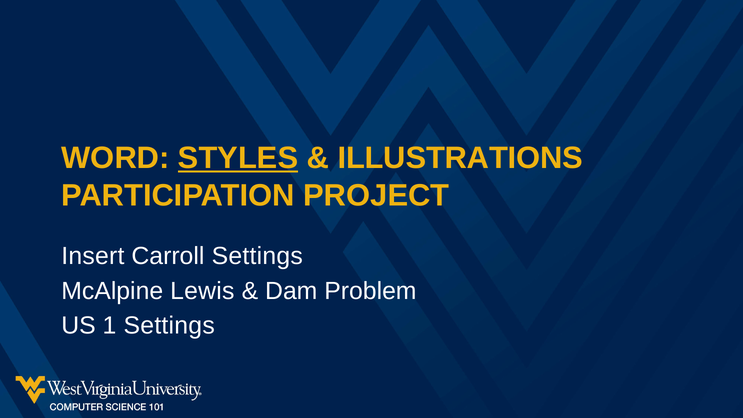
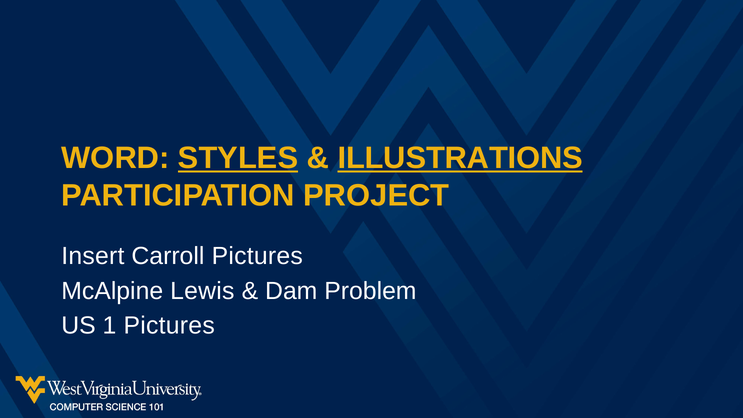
ILLUSTRATIONS underline: none -> present (460, 158)
Carroll Settings: Settings -> Pictures (257, 256)
1 Settings: Settings -> Pictures (169, 326)
